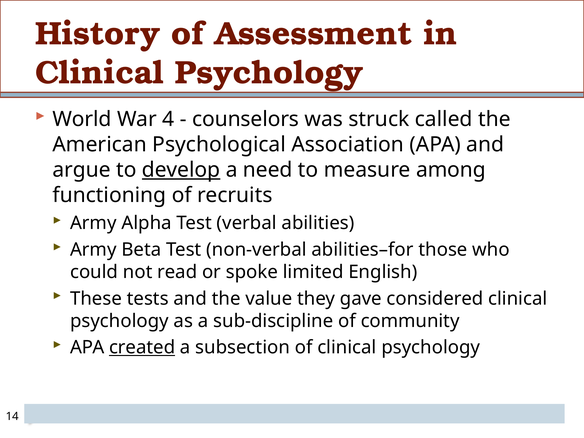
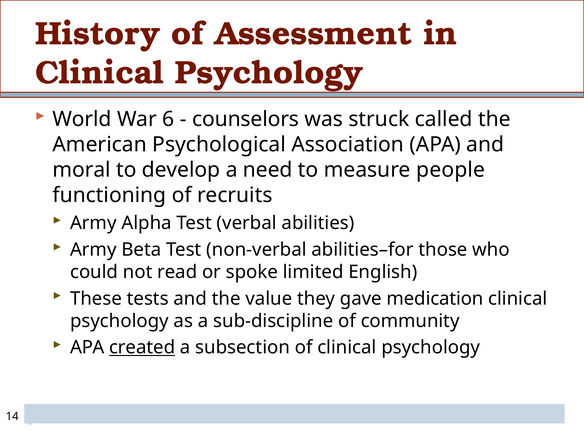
4: 4 -> 6 (168, 119)
argue: argue -> moral (82, 170)
develop underline: present -> none (181, 170)
among: among -> people (451, 170)
considered: considered -> medication (435, 299)
